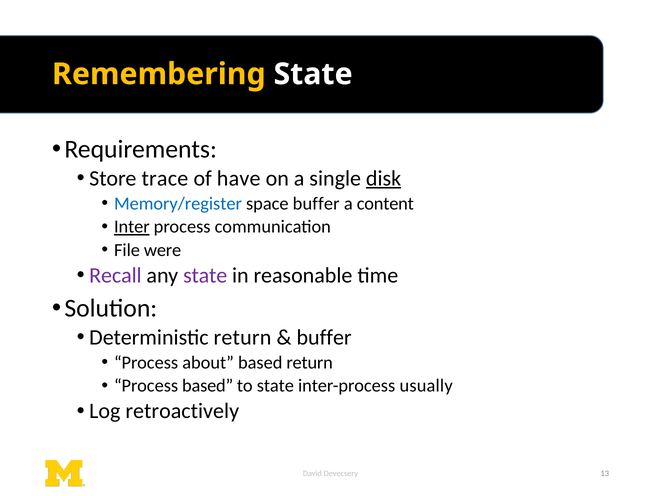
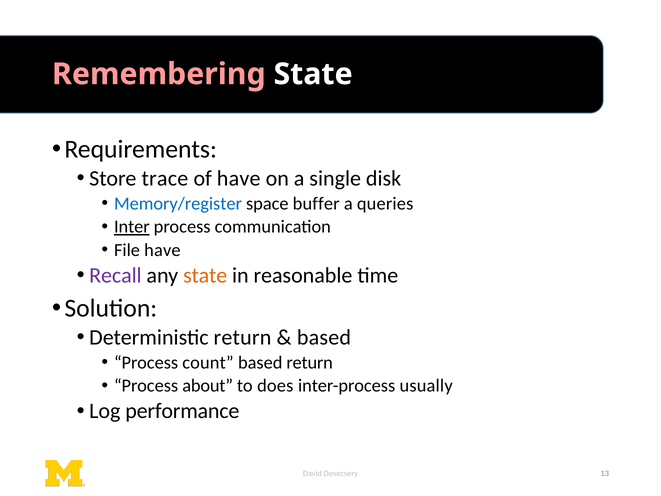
Remembering colour: yellow -> pink (159, 74)
disk underline: present -> none (384, 178)
content: content -> queries (385, 203)
File were: were -> have (162, 250)
state colour: purple -> orange (205, 275)
buffer: buffer -> based (324, 337)
about: about -> count (208, 362)
Process based: based -> about (208, 386)
to state: state -> does (275, 386)
retroactively: retroactively -> performance (182, 411)
